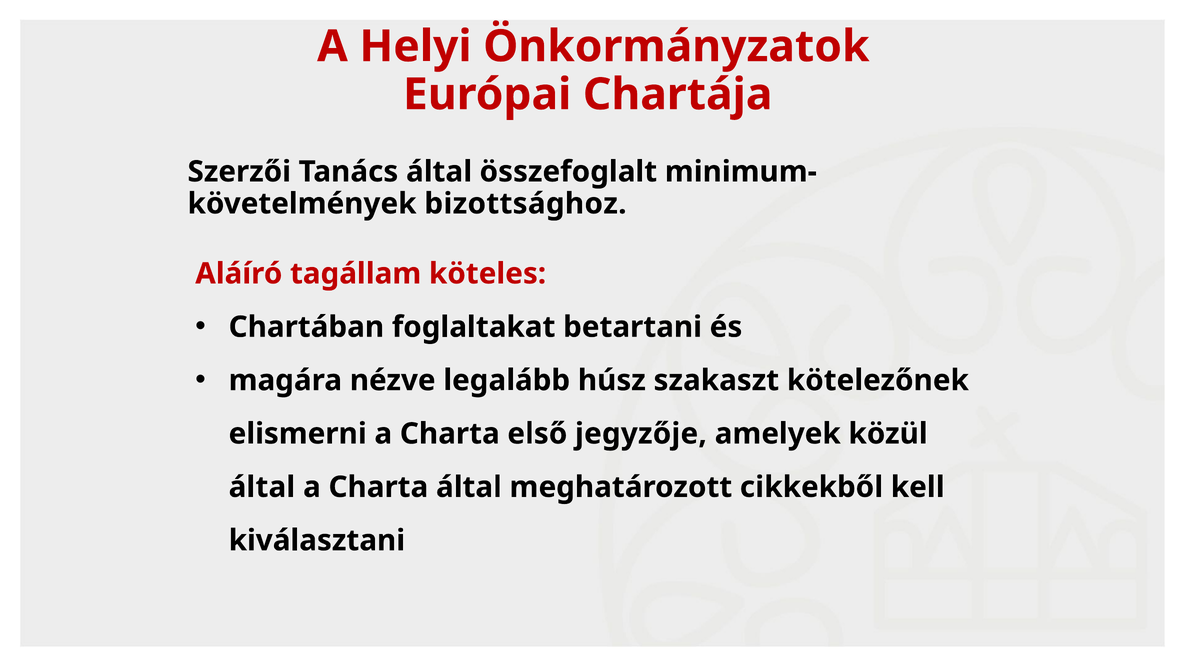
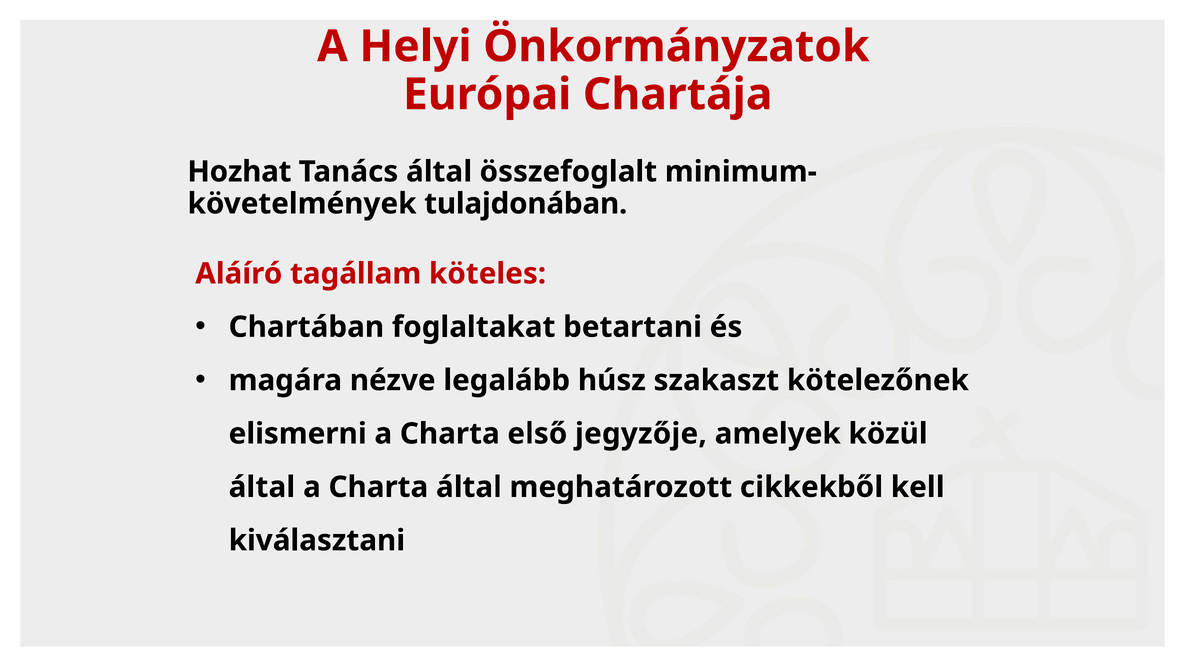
Szerzői: Szerzői -> Hozhat (239, 172)
bizottsághoz: bizottsághoz -> tulajdonában (526, 204)
